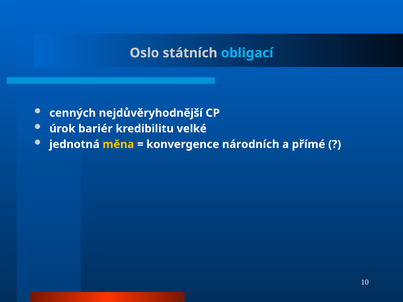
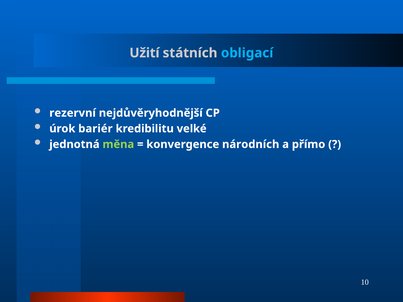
Oslo: Oslo -> Užití (144, 53)
cenných: cenných -> rezervní (73, 113)
měna colour: yellow -> light green (118, 144)
přímé: přímé -> přímo (309, 144)
